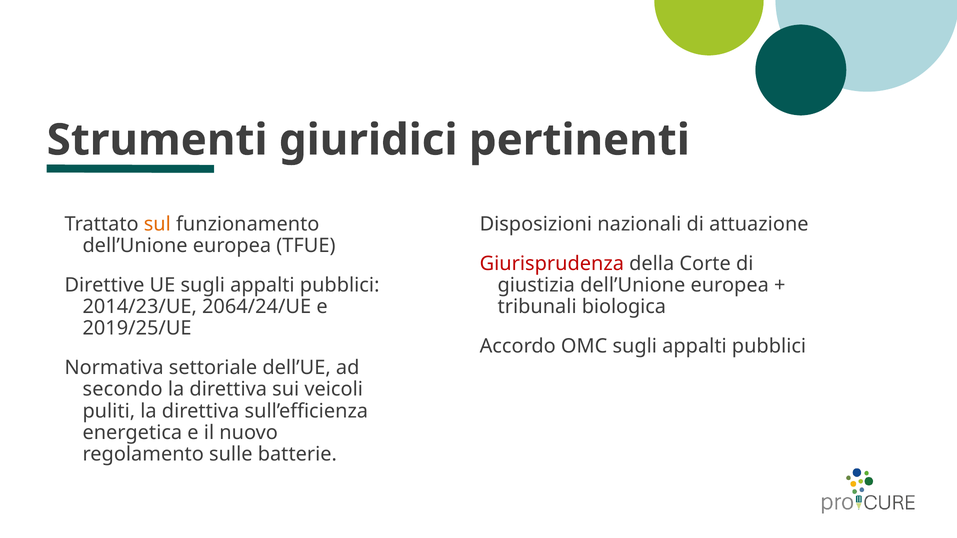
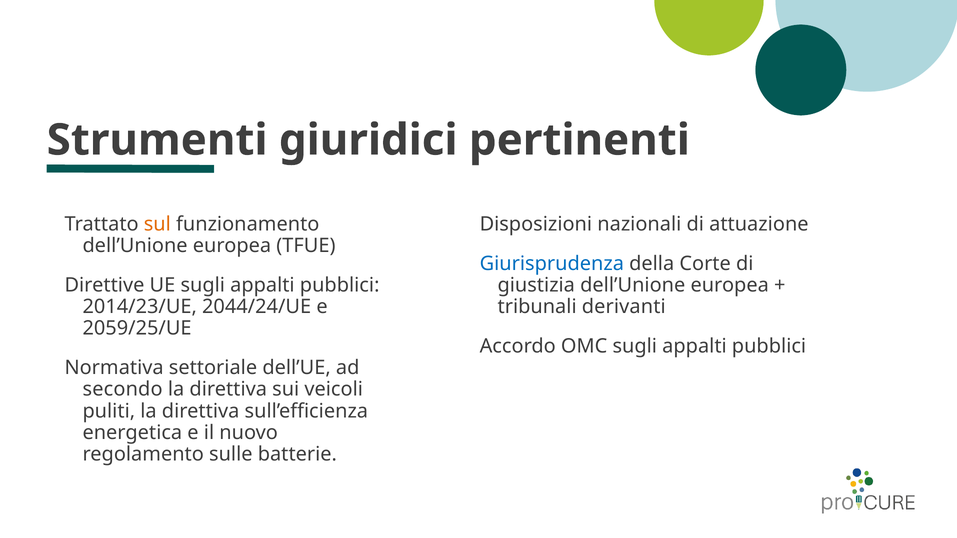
Giurisprudenza colour: red -> blue (552, 264)
2064/24/UE: 2064/24/UE -> 2044/24/UE (257, 307)
biologica: biologica -> derivanti (624, 307)
2019/25/UE: 2019/25/UE -> 2059/25/UE (137, 329)
